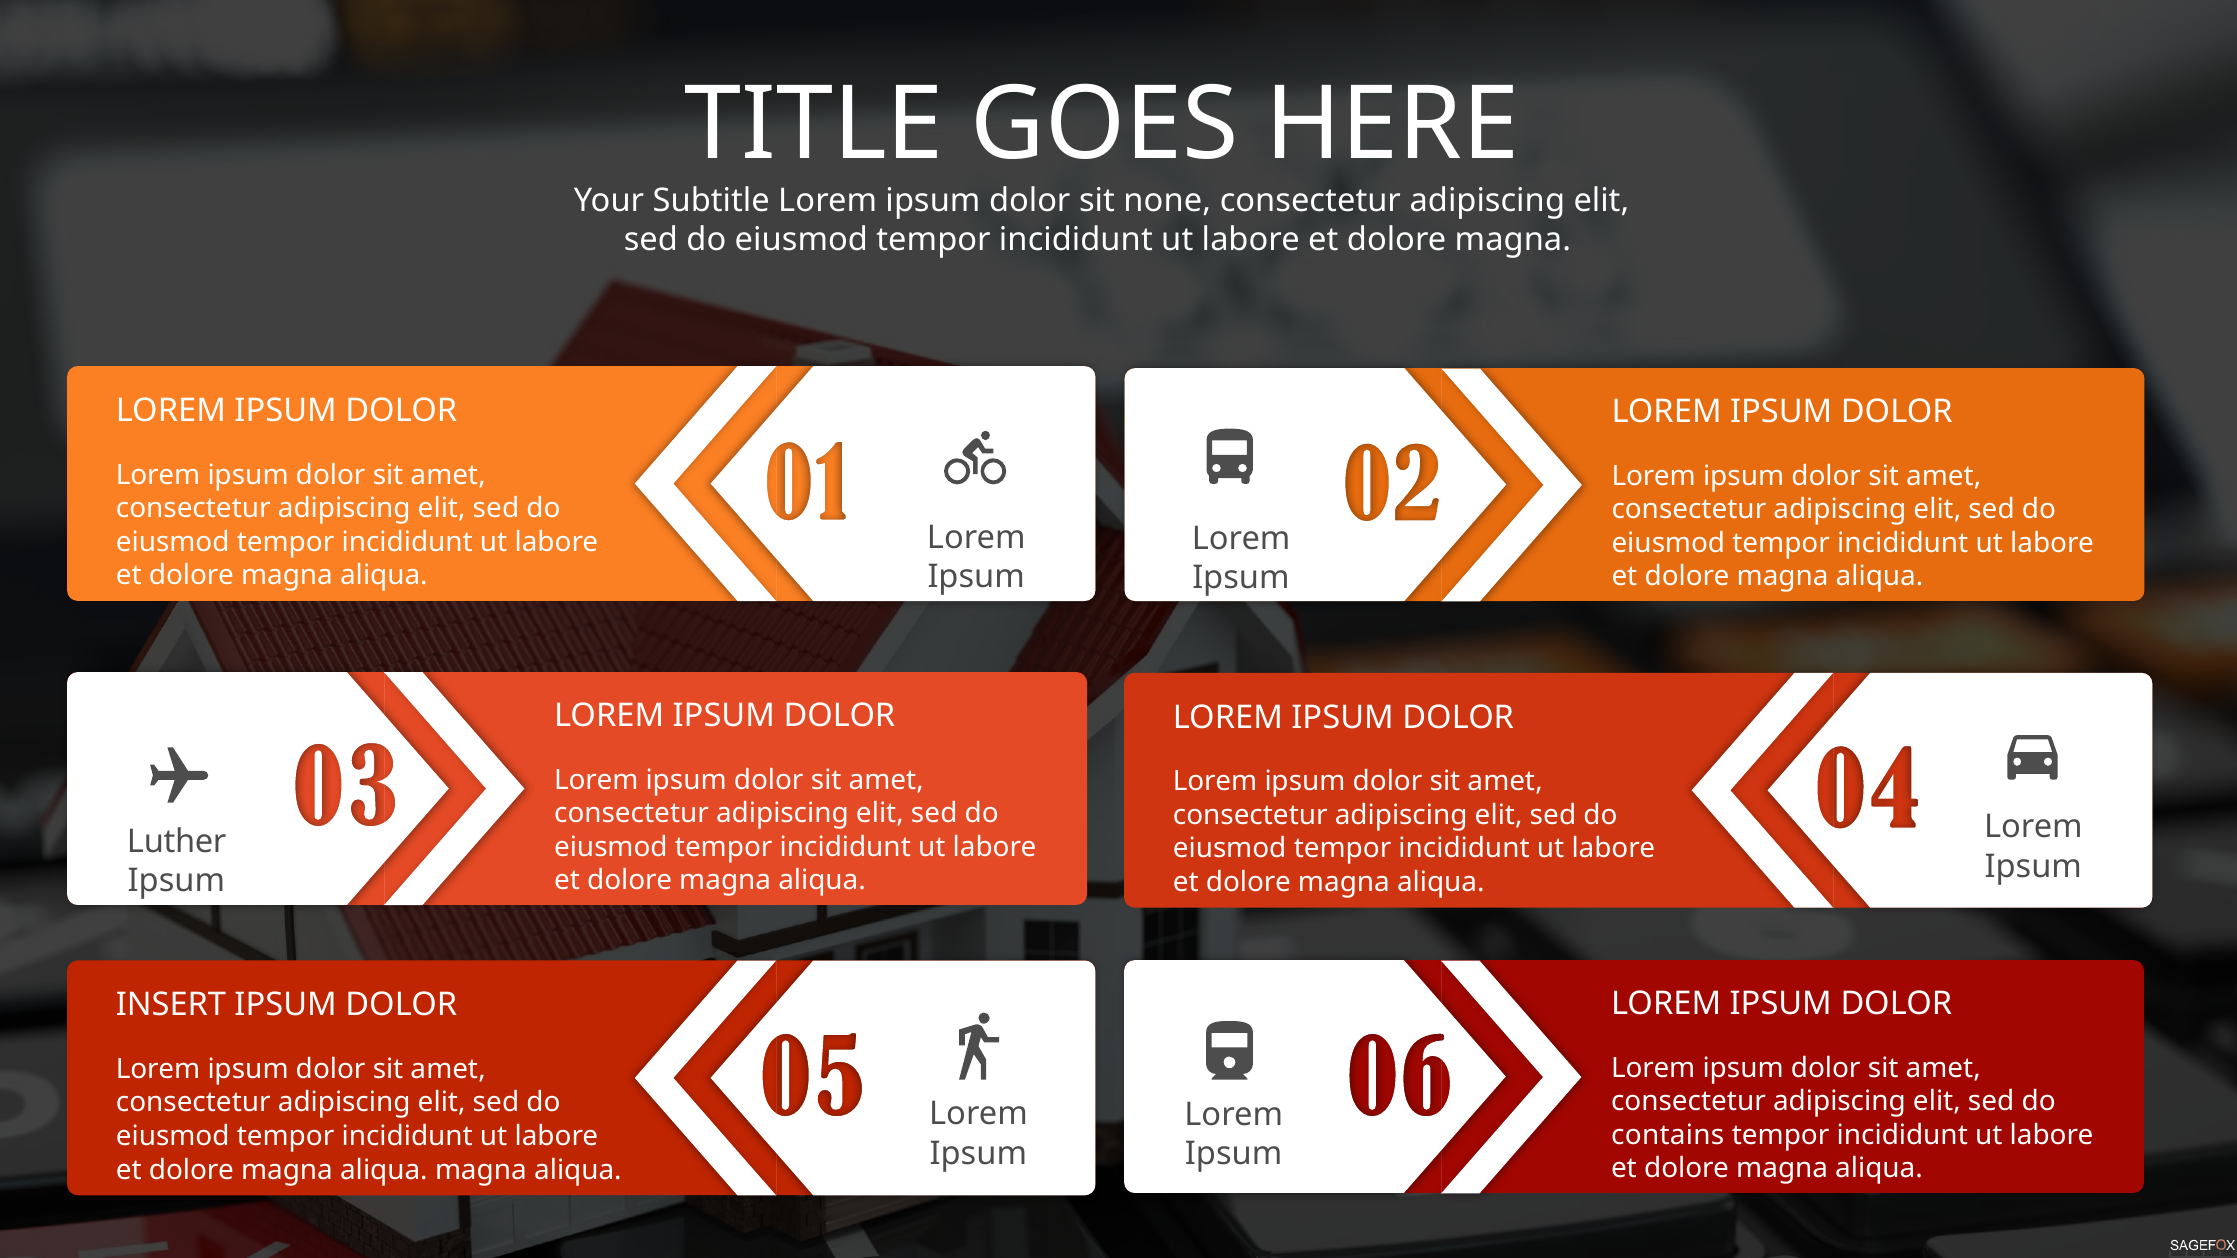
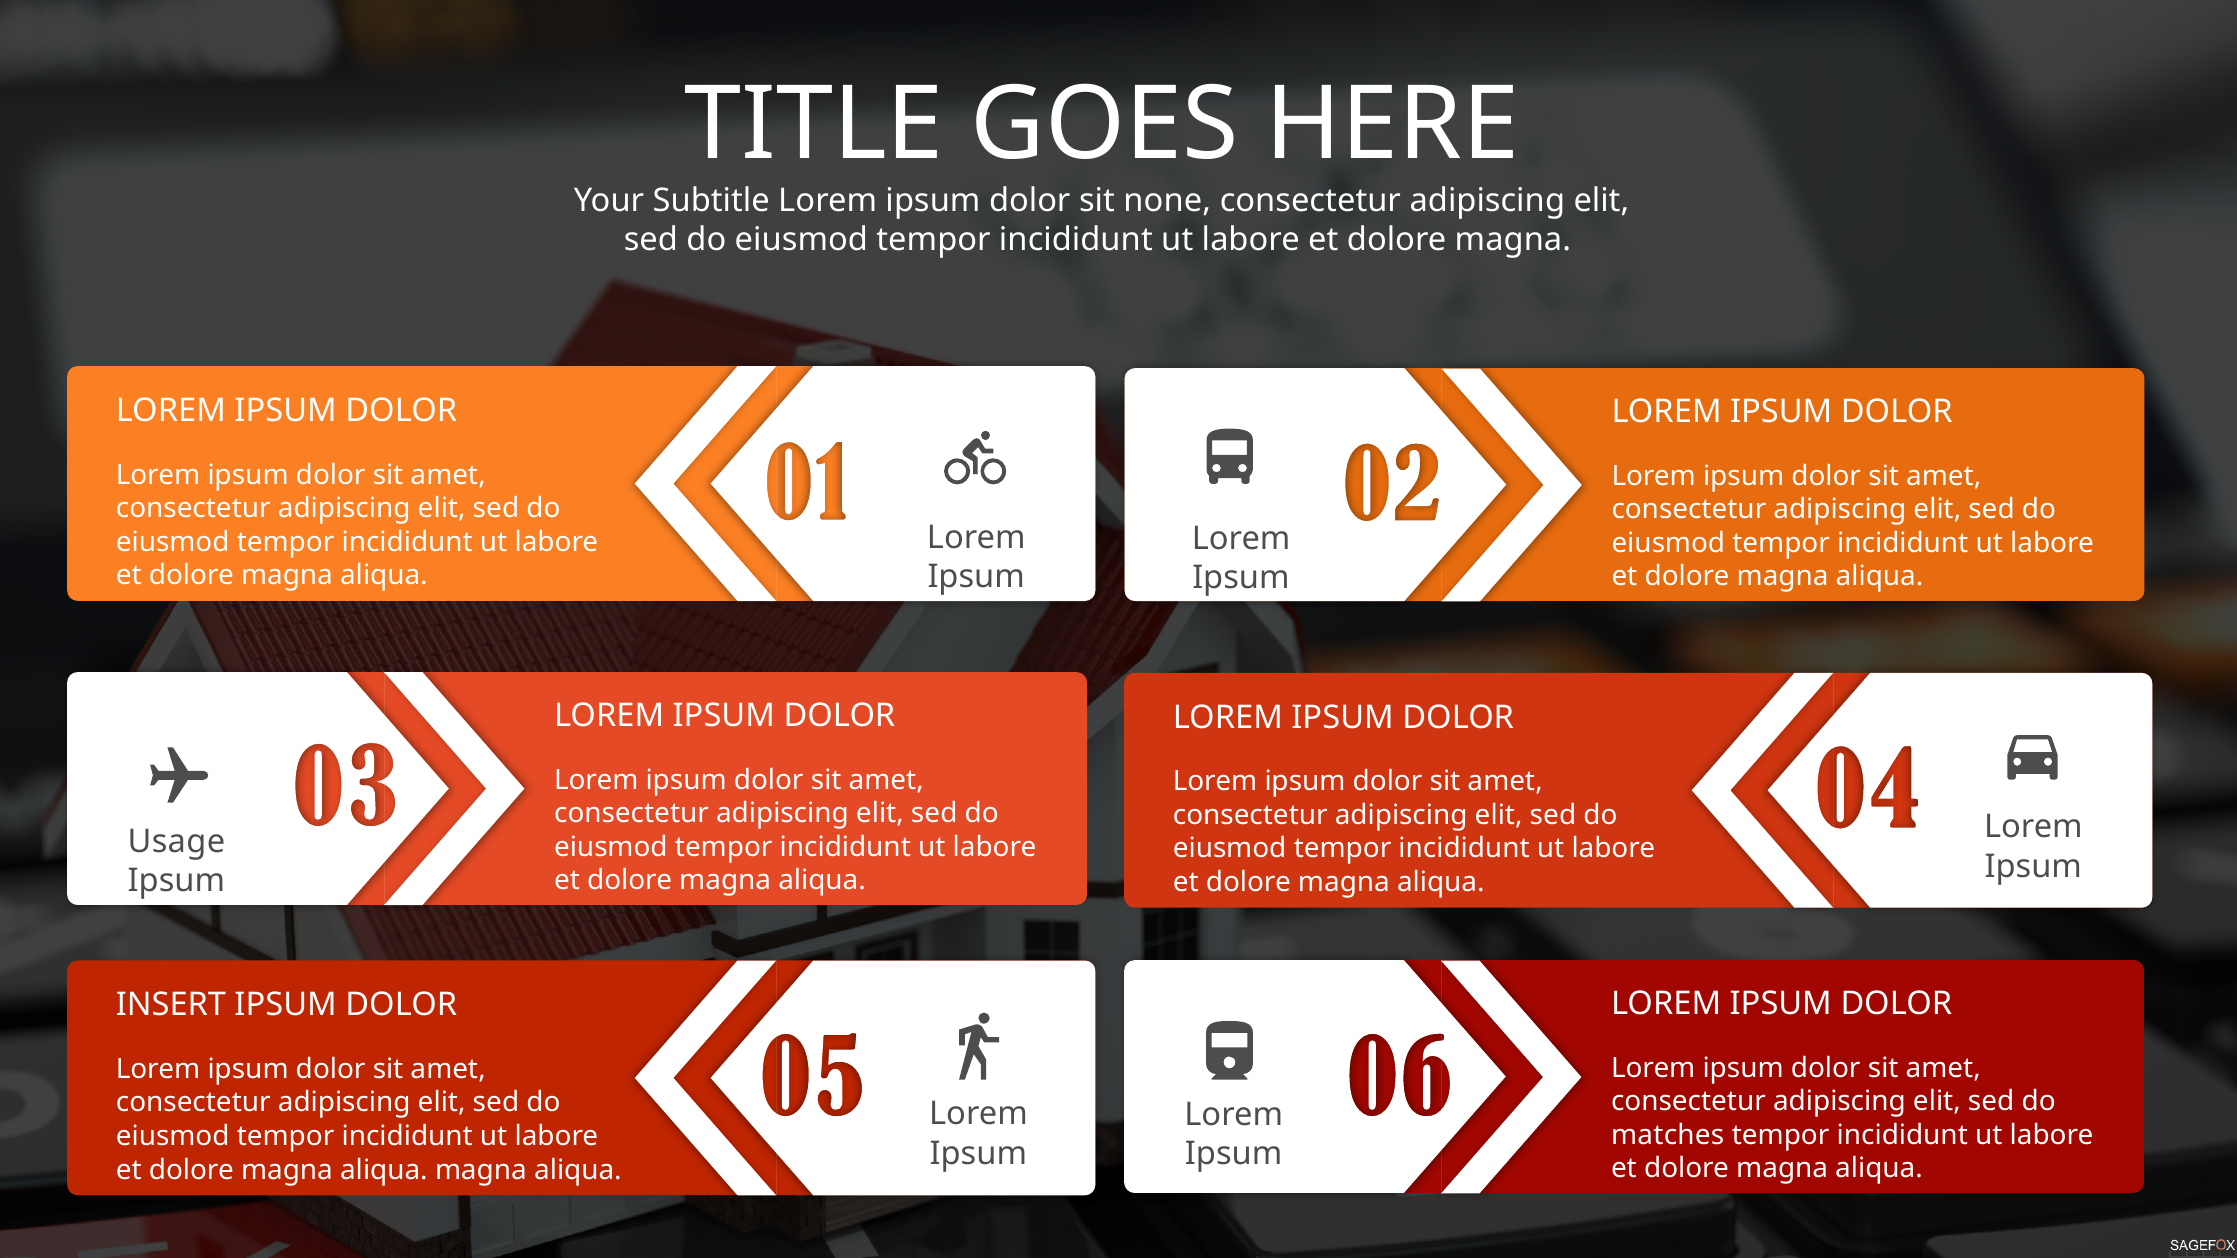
Luther: Luther -> Usage (176, 842)
contains: contains -> matches (1668, 1135)
